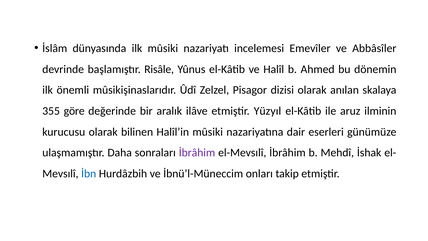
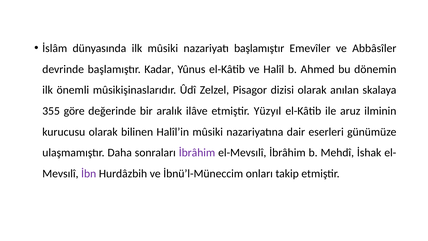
nazariyatı incelemesi: incelemesi -> başlamıştır (259, 48)
Risâle: Risâle -> Kadar (159, 69)
İbn colour: blue -> purple (89, 173)
